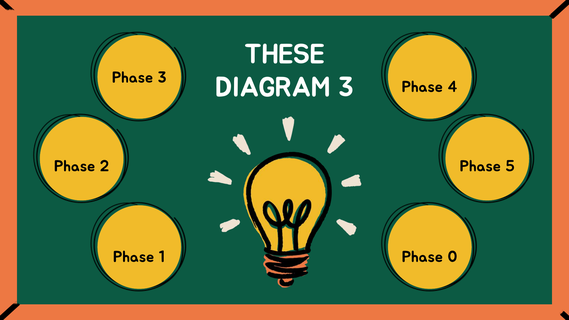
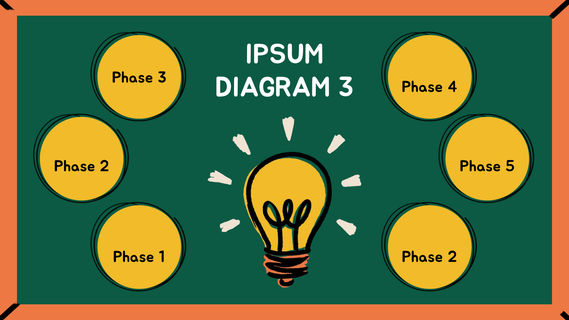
THESE: THESE -> IPSUM (284, 54)
0: 0 -> 2 (452, 257)
